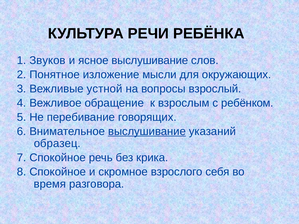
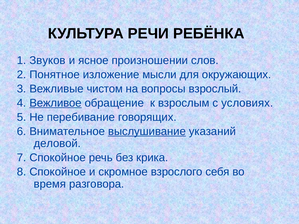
ясное выслушивание: выслушивание -> произношении (150, 60)
устной: устной -> чистом (105, 89)
Вежливое underline: none -> present (56, 103)
ребёнком: ребёнком -> условиях (247, 103)
образец: образец -> деловой (57, 144)
